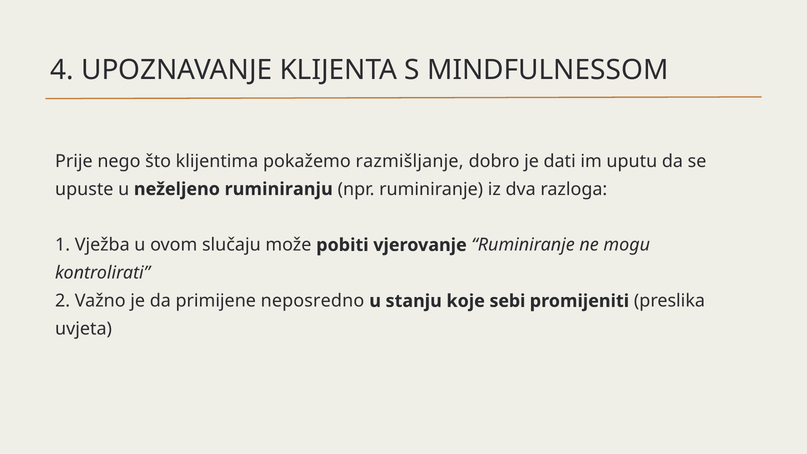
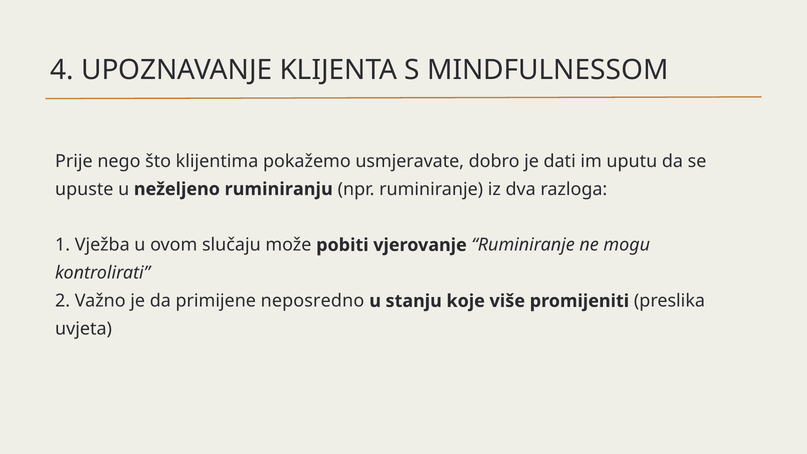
razmišljanje: razmišljanje -> usmjeravate (410, 161)
sebi: sebi -> više (507, 301)
